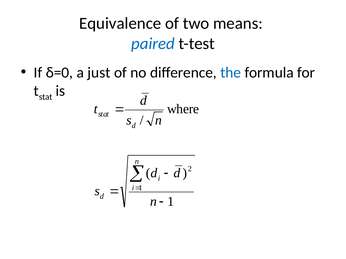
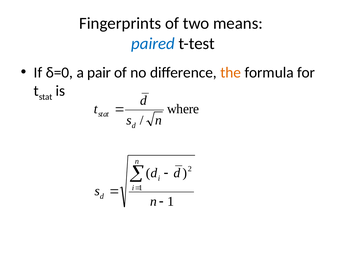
Equivalence: Equivalence -> Fingerprints (120, 23)
just: just -> pair (99, 73)
the colour: blue -> orange (231, 73)
